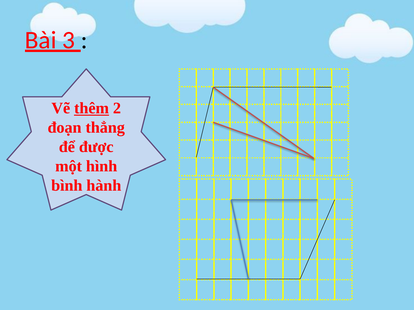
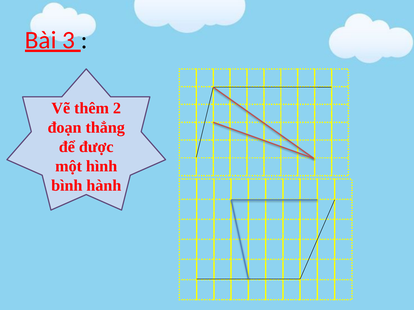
thêm underline: present -> none (92, 108)
